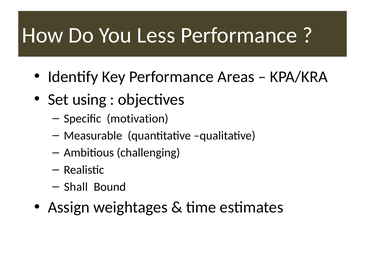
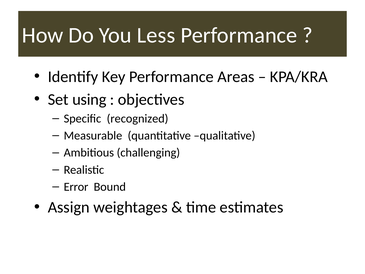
motivation: motivation -> recognized (138, 119)
Shall: Shall -> Error (76, 187)
